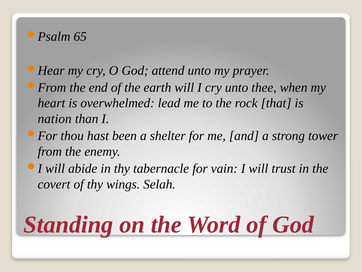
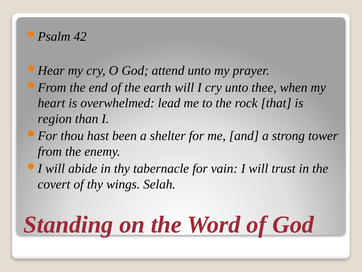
65: 65 -> 42 (80, 37)
nation: nation -> region (55, 119)
